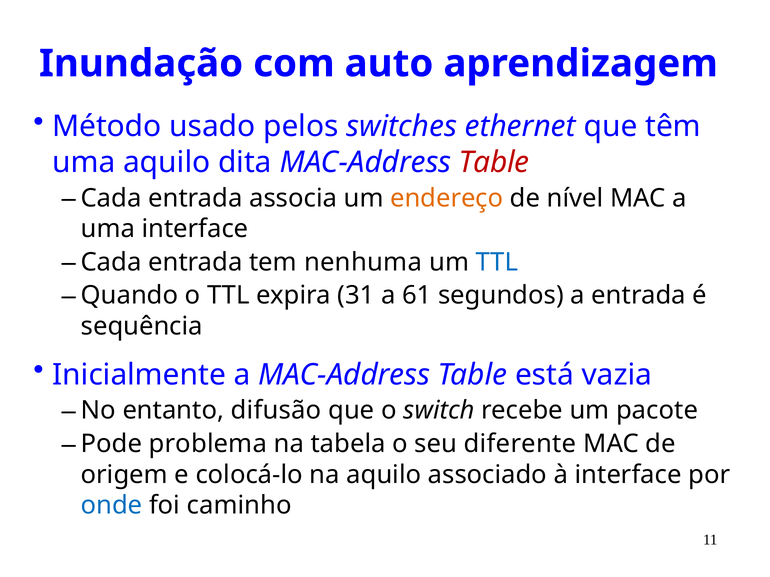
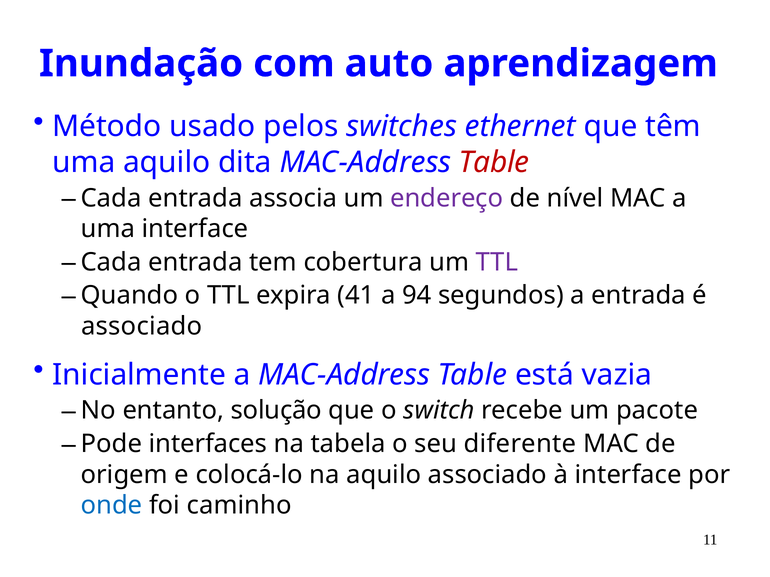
endereço colour: orange -> purple (447, 198)
nenhuma: nenhuma -> cobertura (363, 262)
TTL colour: blue -> purple (497, 262)
31: 31 -> 41 (356, 296)
61: 61 -> 94 (417, 296)
sequência: sequência -> associado (142, 327)
difusão: difusão -> solução (276, 411)
problema: problema -> interfaces (208, 444)
